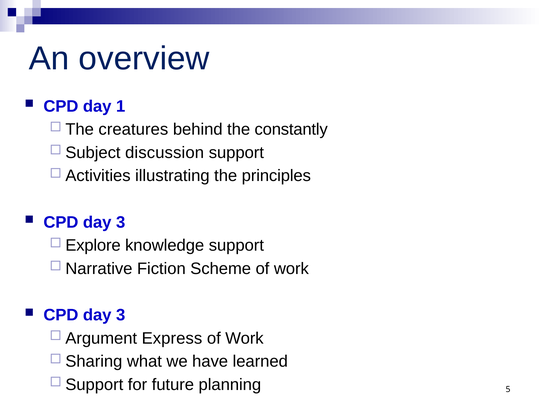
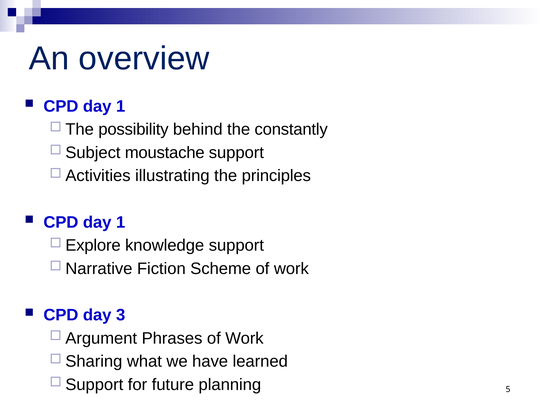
creatures: creatures -> possibility (133, 129)
discussion: discussion -> moustache (165, 153)
3: 3 -> 1 (121, 222)
Express: Express -> Phrases (172, 338)
